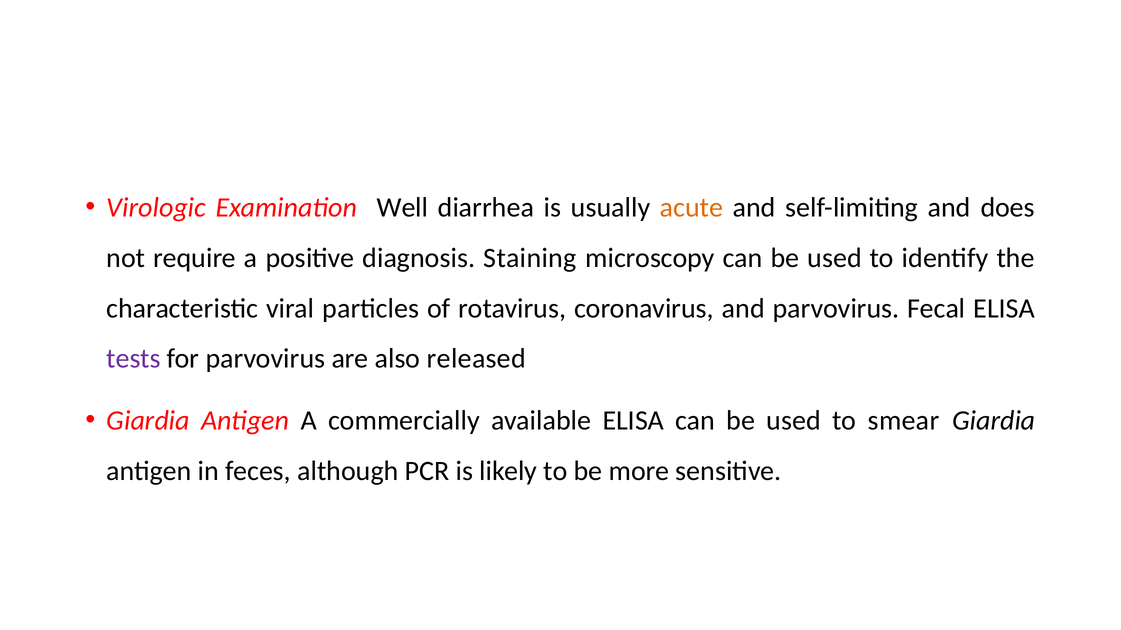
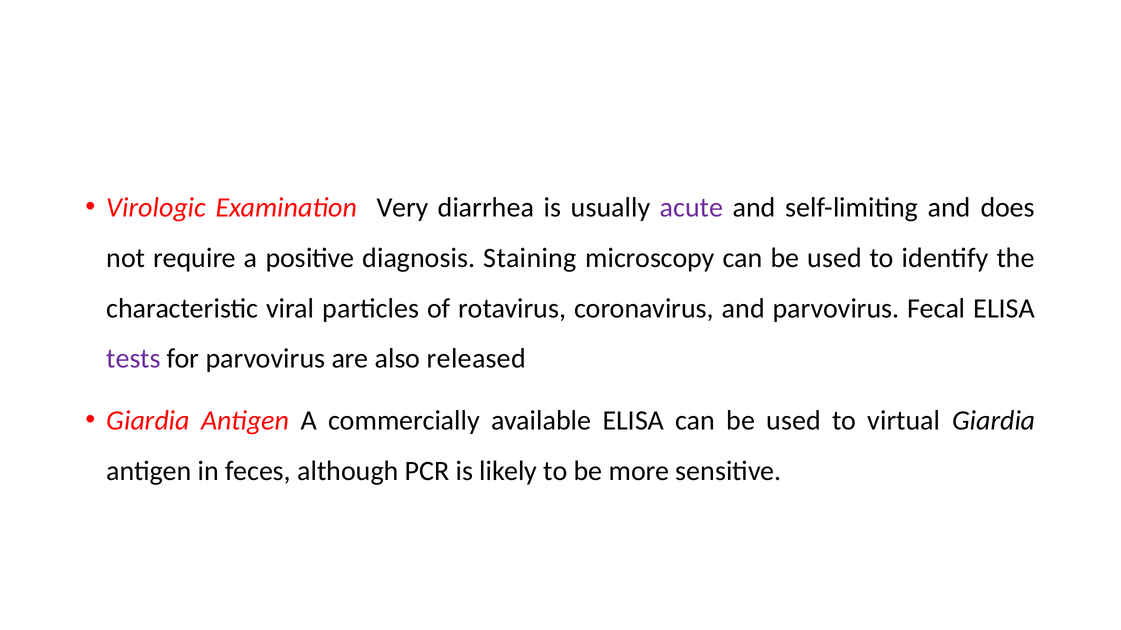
Well: Well -> Very (403, 208)
acute colour: orange -> purple (692, 208)
smear: smear -> virtual (904, 421)
